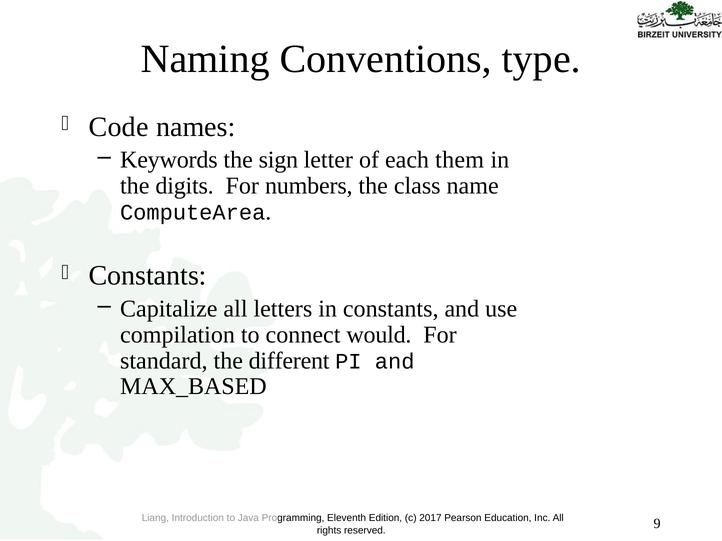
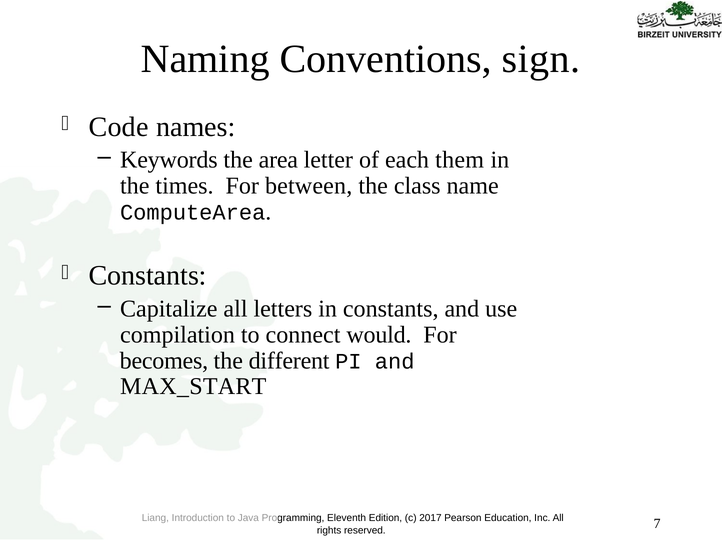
type: type -> sign (541, 59)
sign: sign -> area (278, 160)
digits: digits -> times (185, 186)
numbers: numbers -> between (309, 186)
standard: standard -> becomes (164, 361)
MAX_BASED: MAX_BASED -> MAX_START (193, 387)
9: 9 -> 7 (657, 524)
